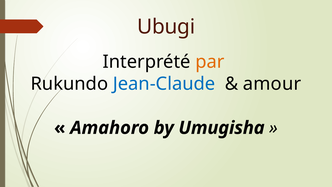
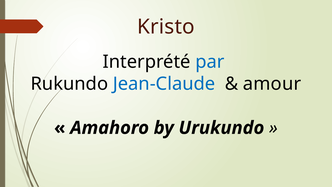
Ubugi: Ubugi -> Kristo (166, 27)
par colour: orange -> blue (210, 62)
Umugisha: Umugisha -> Urukundo (221, 128)
